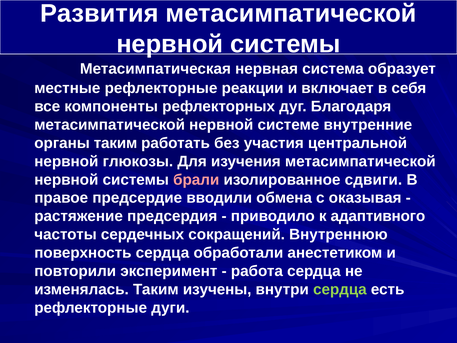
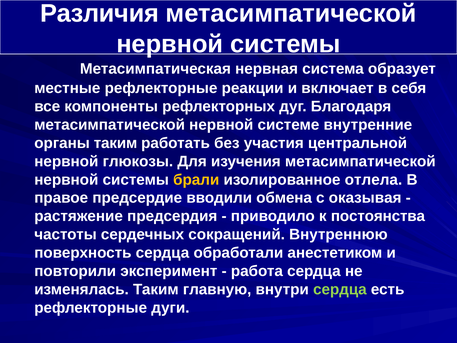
Развития: Развития -> Различия (100, 14)
брали colour: pink -> yellow (196, 180)
сдвиги: сдвиги -> отлела (373, 180)
адаптивного: адаптивного -> постоянства (378, 216)
изучены: изучены -> главную (217, 289)
